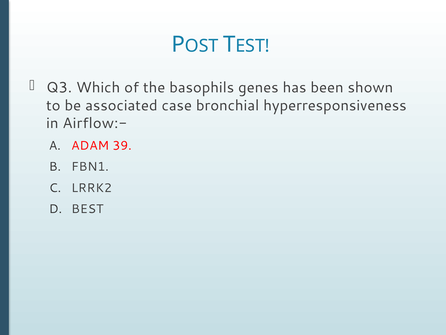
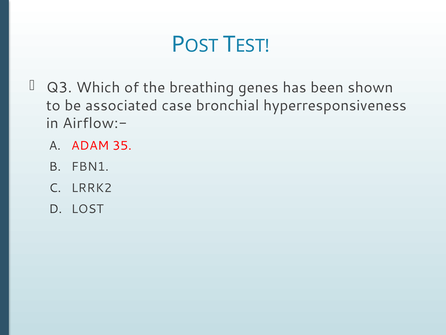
basophils: basophils -> breathing (202, 88)
39: 39 -> 35 (122, 146)
BEST: BEST -> LOST (87, 209)
